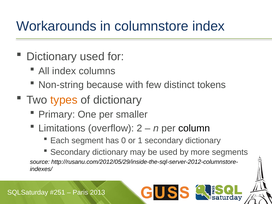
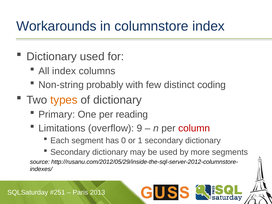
because: because -> probably (105, 85)
tokens: tokens -> coding (212, 85)
smaller: smaller -> reading (132, 114)
2: 2 -> 9 (139, 128)
column colour: black -> red (194, 128)
